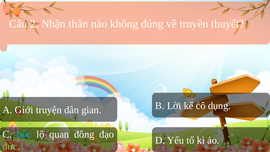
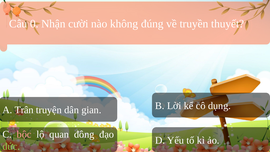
2: 2 -> 0 (34, 24)
thần: thần -> cười (78, 24)
Giới: Giới -> Trân (24, 110)
bộc colour: light blue -> pink (24, 134)
